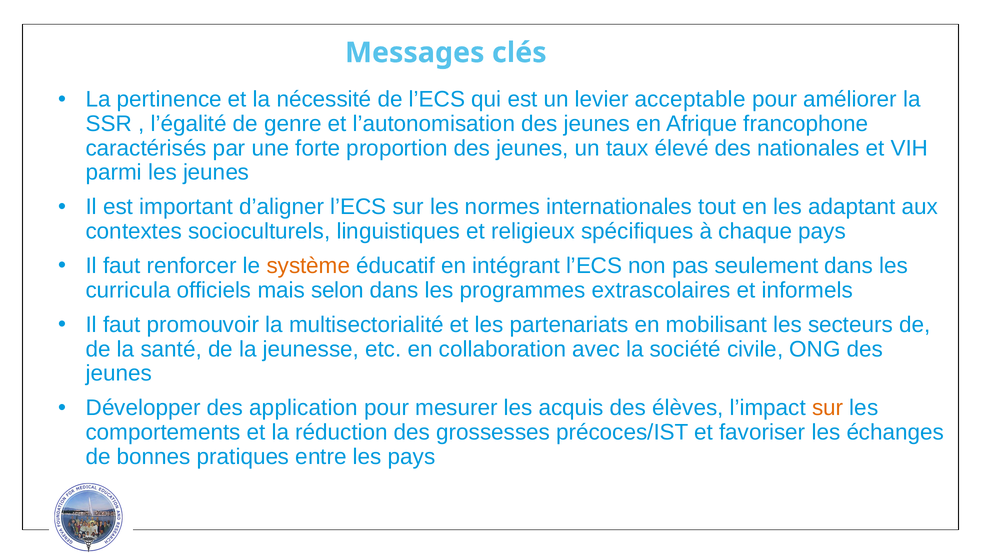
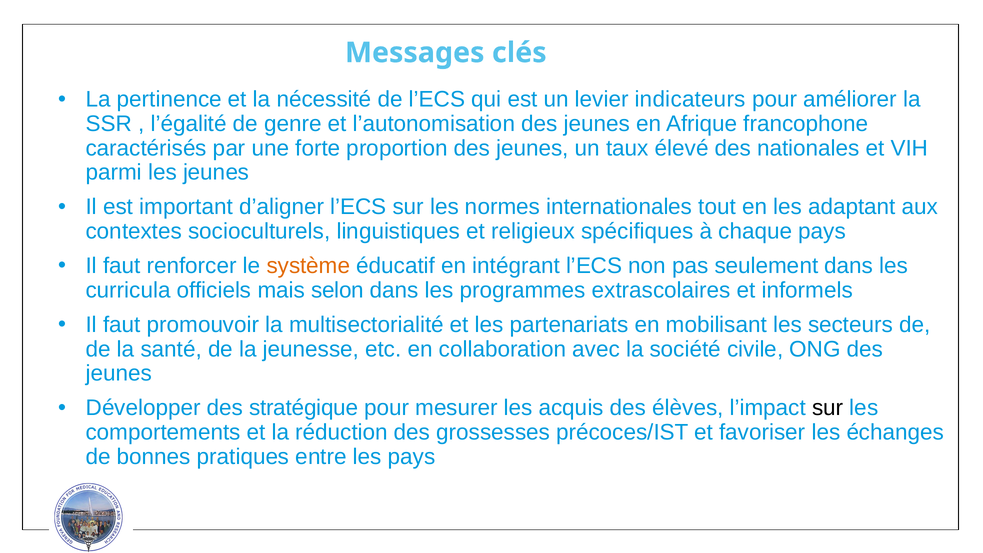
acceptable: acceptable -> indicateurs (690, 99)
application: application -> stratégique (304, 408)
sur colour: orange -> black (828, 408)
